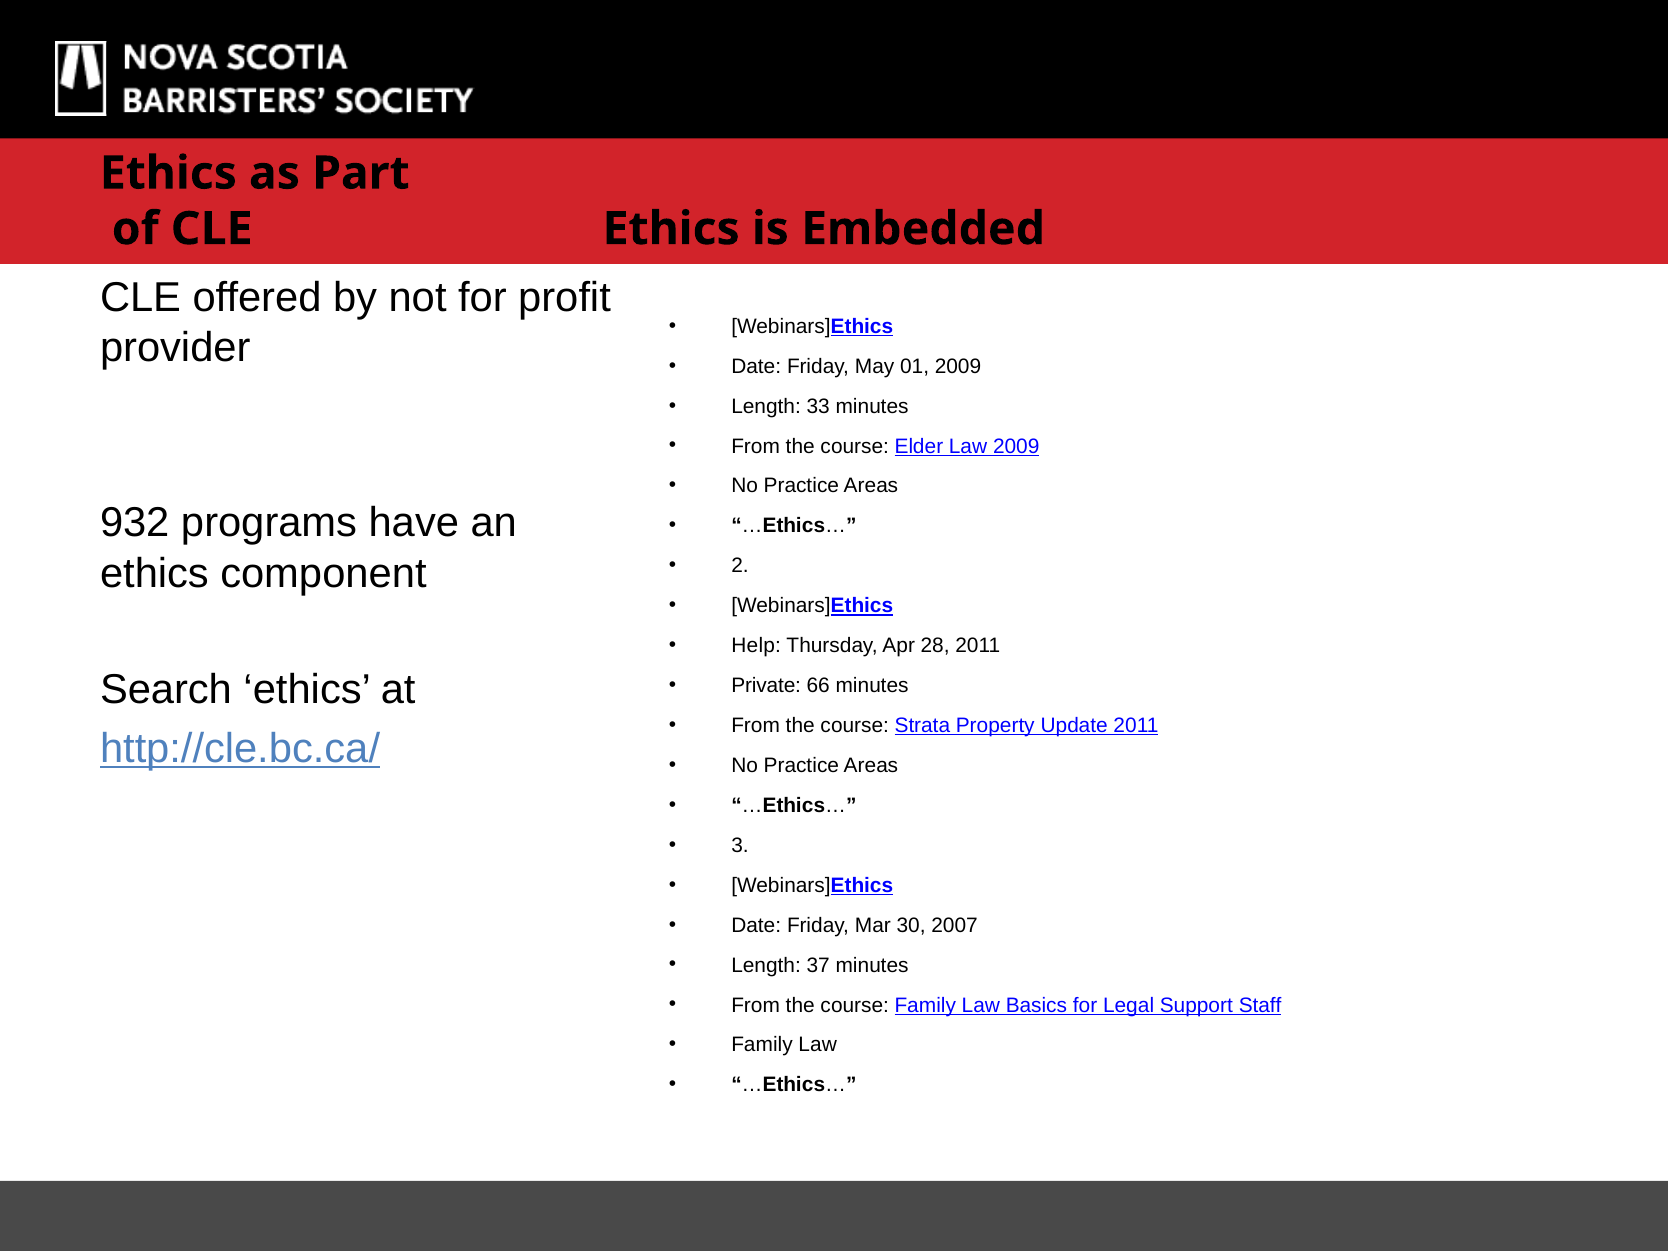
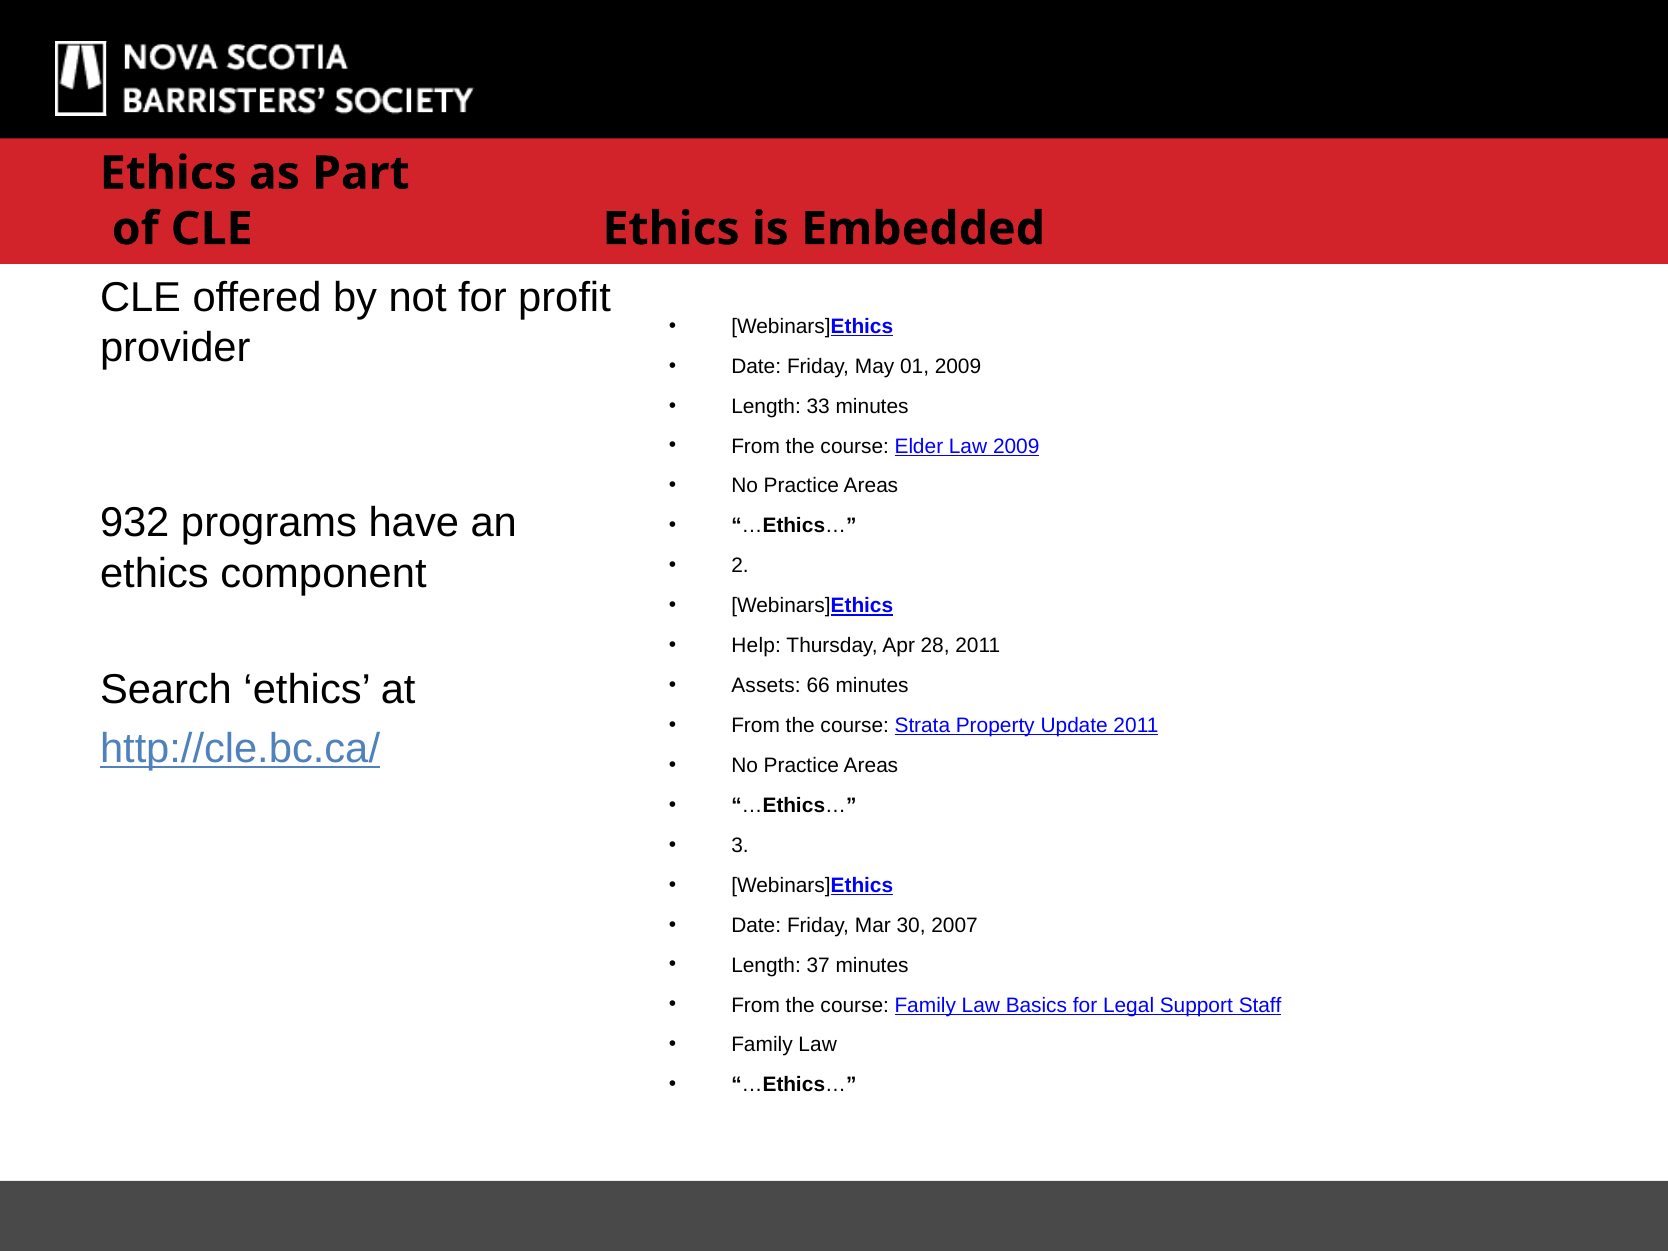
Private: Private -> Assets (766, 686)
